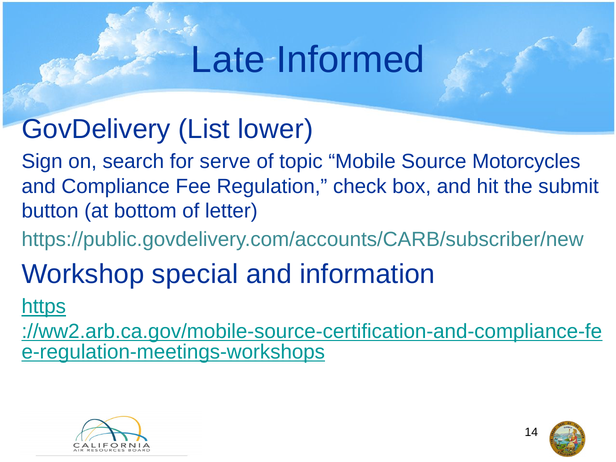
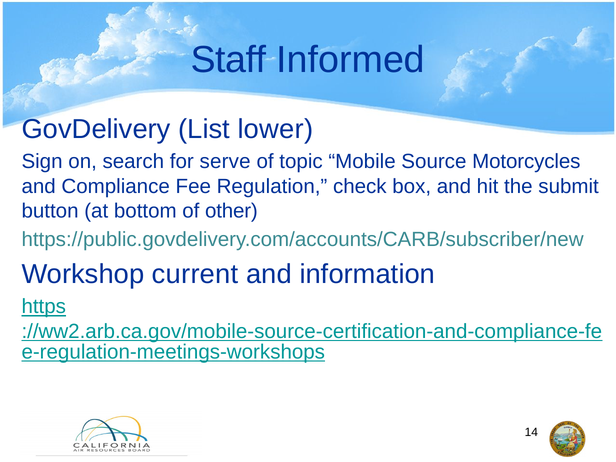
Late: Late -> Staff (229, 60)
letter: letter -> other (231, 211)
special: special -> current (195, 274)
